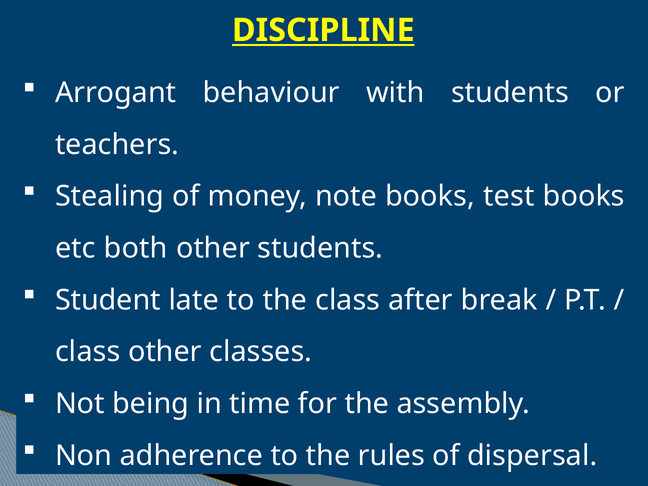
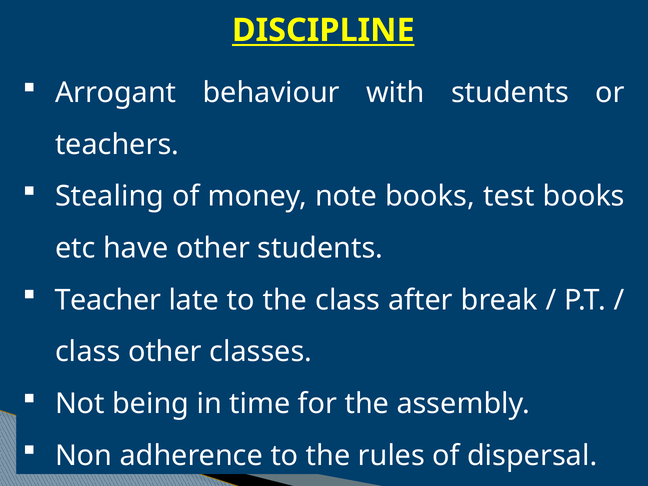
both: both -> have (136, 248)
Student: Student -> Teacher (108, 300)
